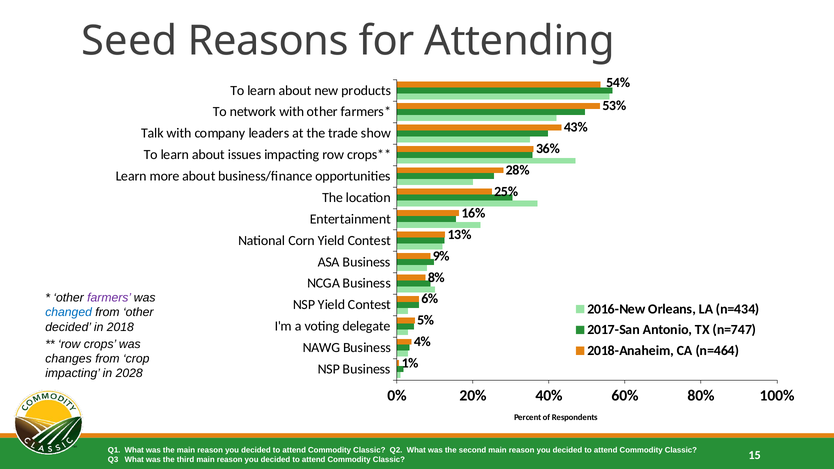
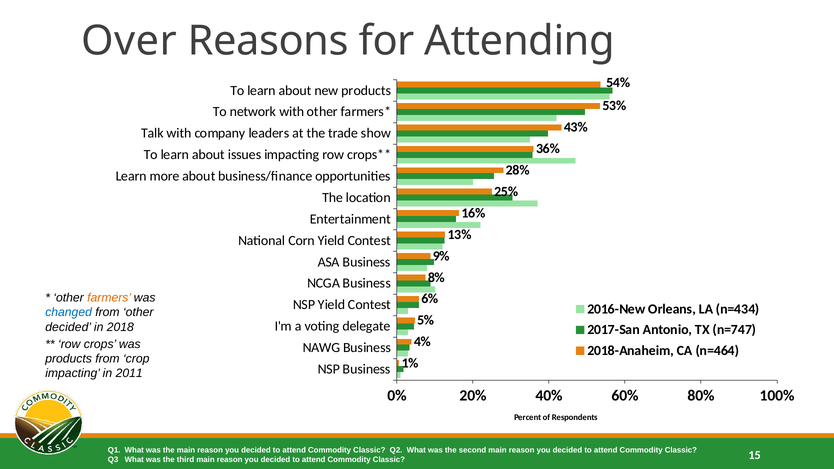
Seed: Seed -> Over (129, 41)
farmers colour: purple -> orange (109, 298)
changes: changes -> products (69, 359)
2028: 2028 -> 2011 (129, 374)
